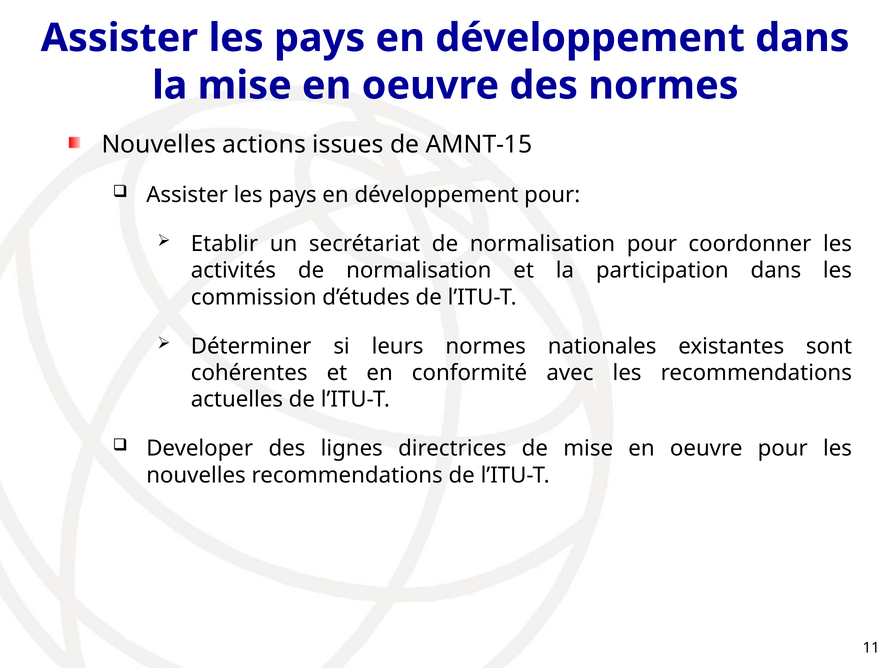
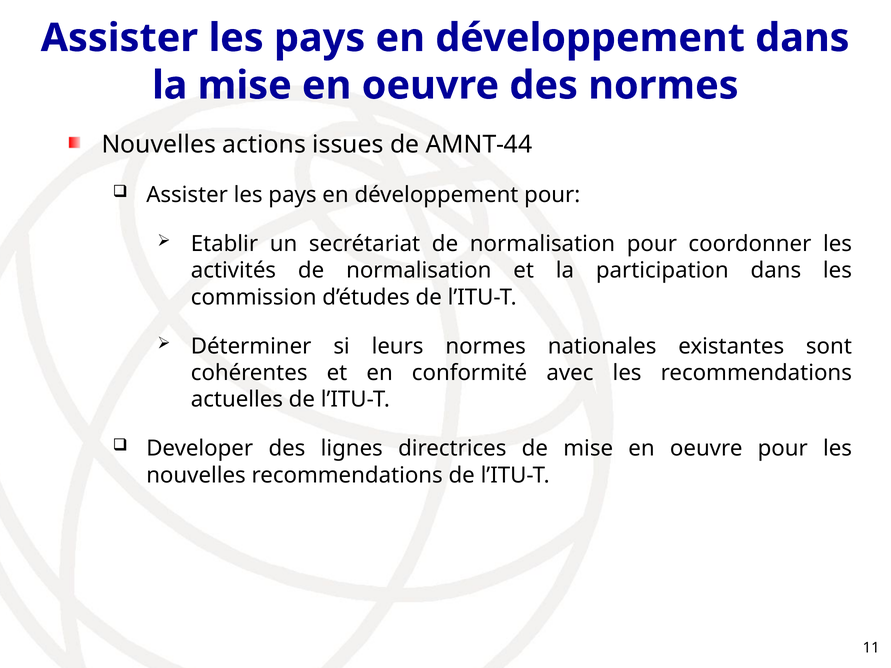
AMNT-15: AMNT-15 -> AMNT-44 (479, 145)
